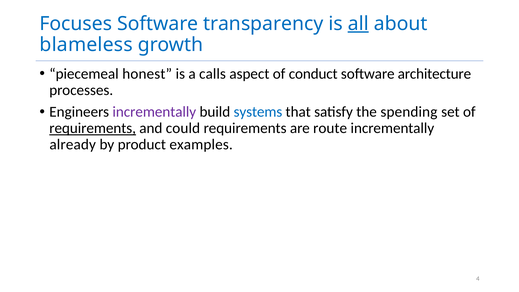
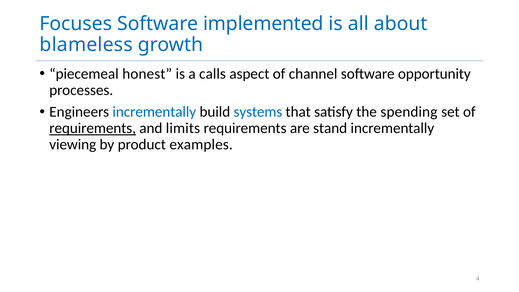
transparency: transparency -> implemented (263, 24)
all underline: present -> none (358, 24)
conduct: conduct -> channel (313, 74)
architecture: architecture -> opportunity (434, 74)
incrementally colour: purple -> blue (154, 112)
could: could -> limits (183, 128)
route: route -> stand (330, 128)
already: already -> viewing (73, 145)
